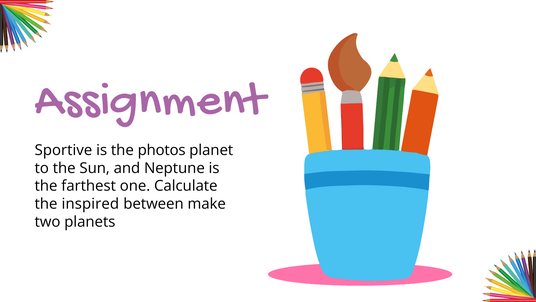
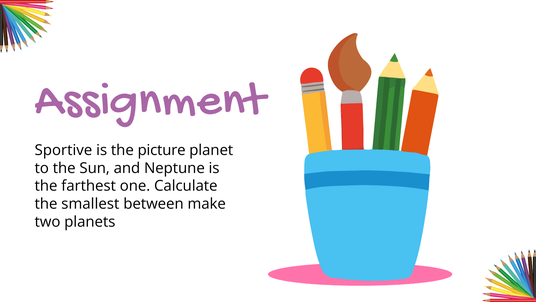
photos: photos -> picture (162, 150)
inspired: inspired -> smallest (90, 204)
